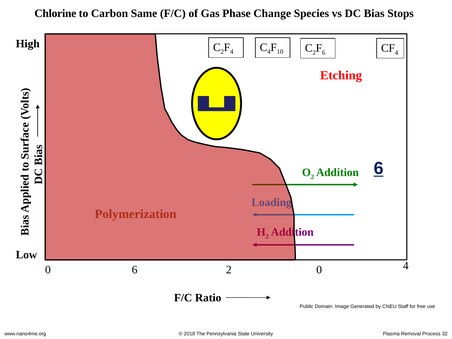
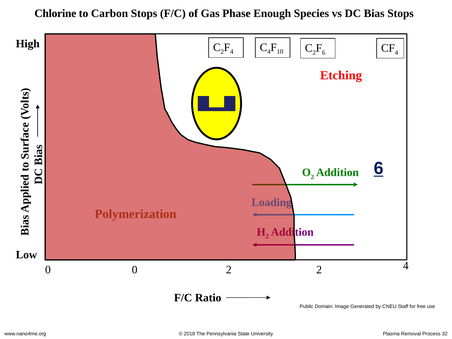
Carbon Same: Same -> Stops (144, 14)
Change: Change -> Enough (272, 14)
0 6: 6 -> 0 (135, 270)
2 0: 0 -> 2 (319, 270)
